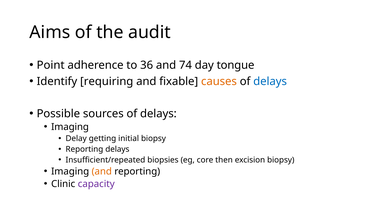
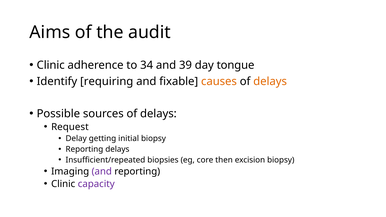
Point: Point -> Clinic (51, 65)
36: 36 -> 34 (147, 65)
74: 74 -> 39 (185, 65)
delays colour: blue -> orange (270, 81)
Imaging: Imaging -> Request (70, 127)
and colour: orange -> purple (102, 172)
